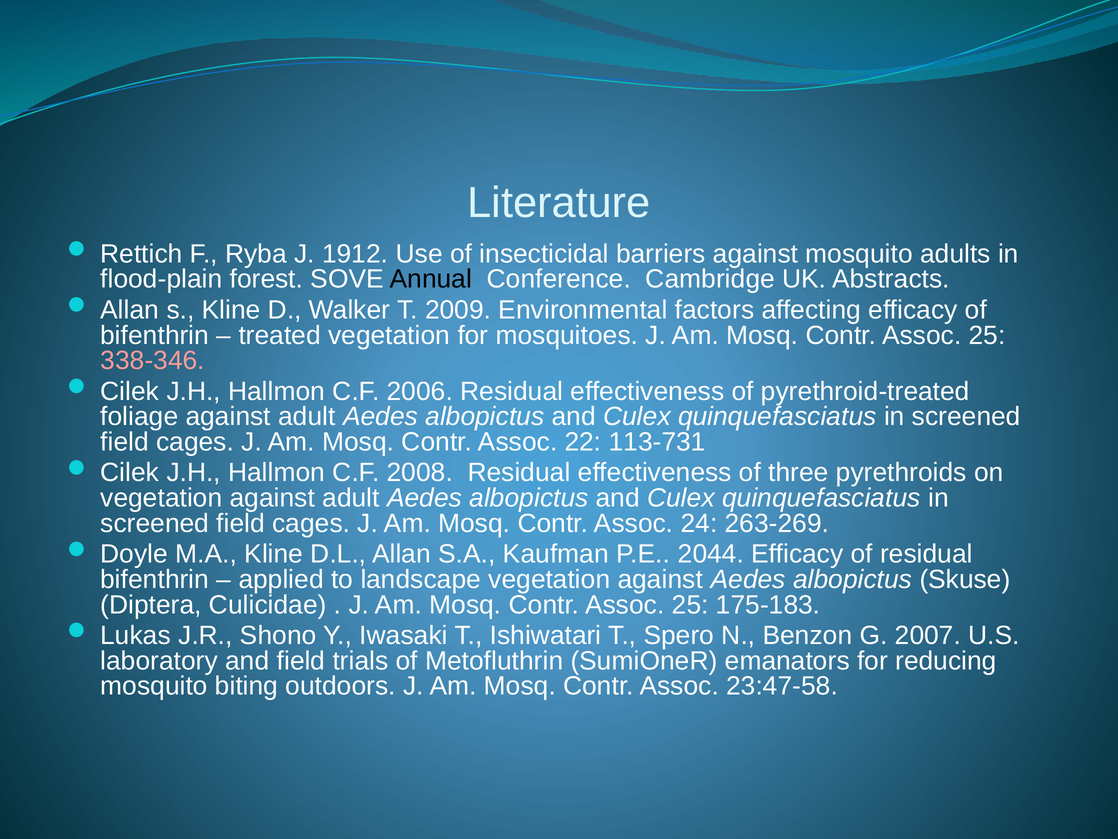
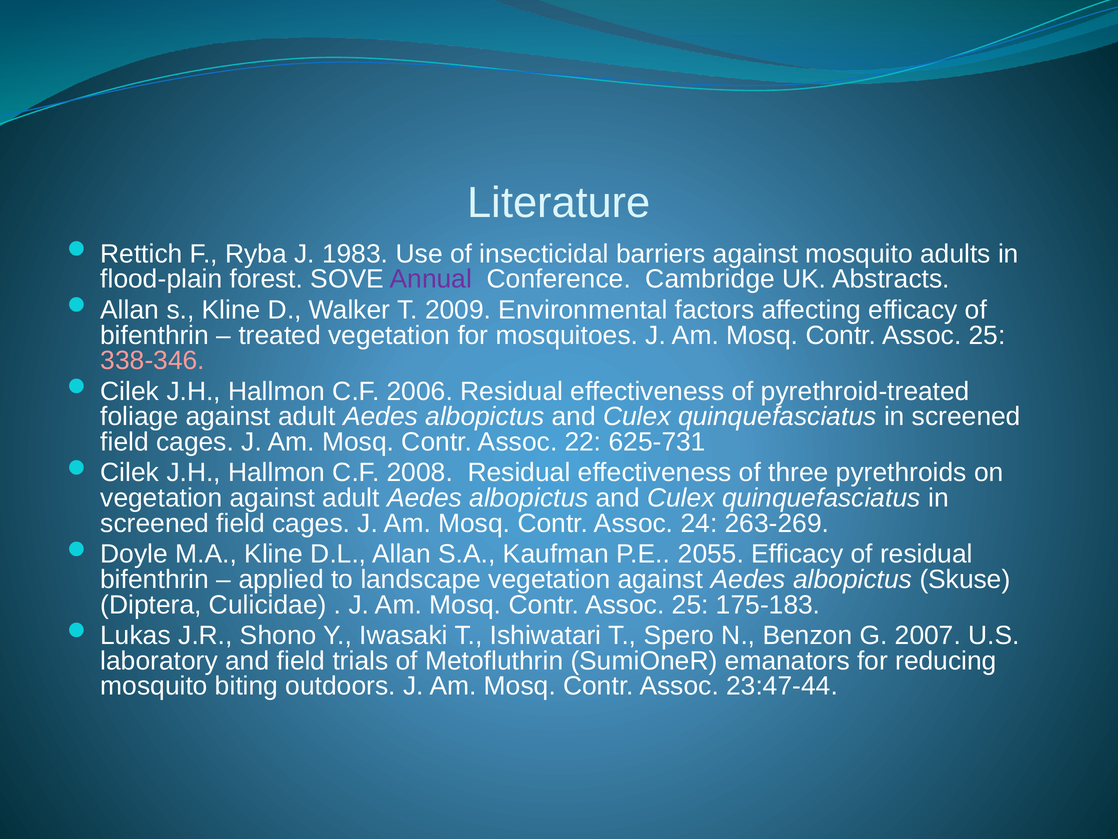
1912: 1912 -> 1983 (355, 254)
Annual colour: black -> purple (431, 279)
113-731: 113-731 -> 625-731 (657, 442)
2044: 2044 -> 2055 (711, 554)
23:47-58: 23:47-58 -> 23:47-44 (782, 686)
